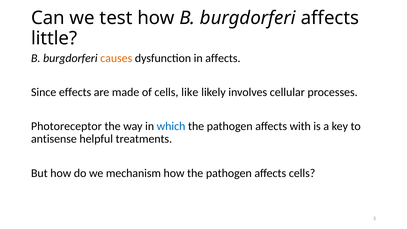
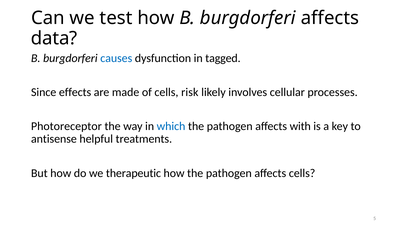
little: little -> data (54, 38)
causes colour: orange -> blue (116, 58)
in affects: affects -> tagged (223, 58)
like: like -> risk (190, 92)
mechanism: mechanism -> therapeutic (133, 173)
